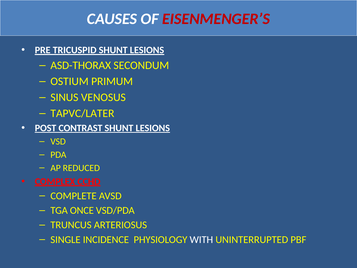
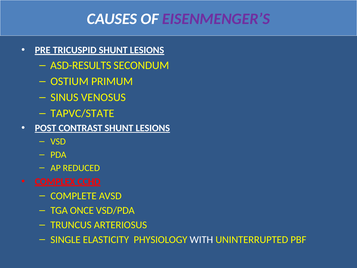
EISENMENGER’S colour: red -> purple (216, 19)
ASD-THORAX: ASD-THORAX -> ASD-RESULTS (81, 65)
TAPVC/LATER: TAPVC/LATER -> TAPVC/STATE (82, 113)
INCIDENCE: INCIDENCE -> ELASTICITY (106, 239)
